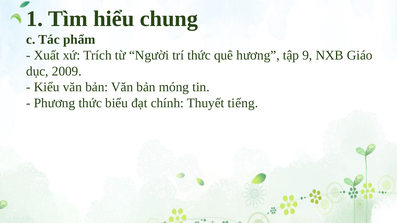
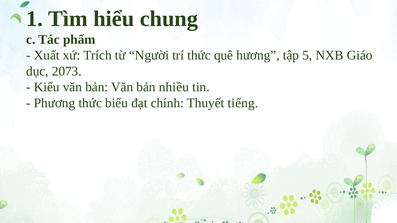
9: 9 -> 5 (307, 55)
2009: 2009 -> 2073 (67, 71)
móng: móng -> nhiều (174, 87)
